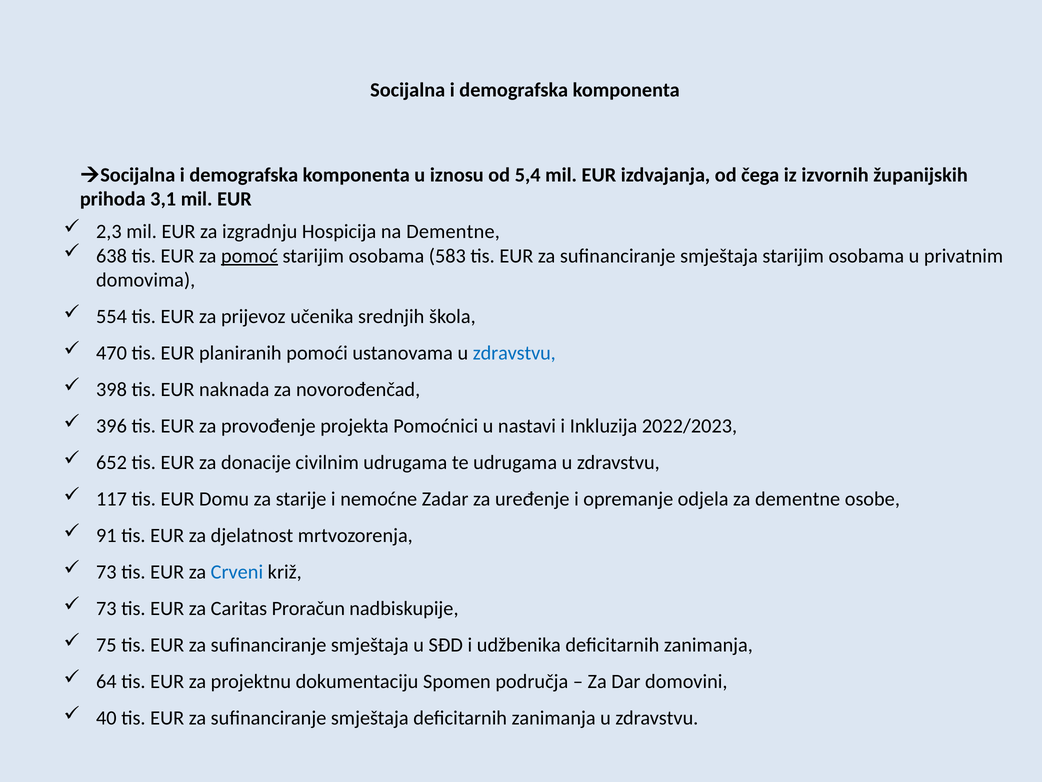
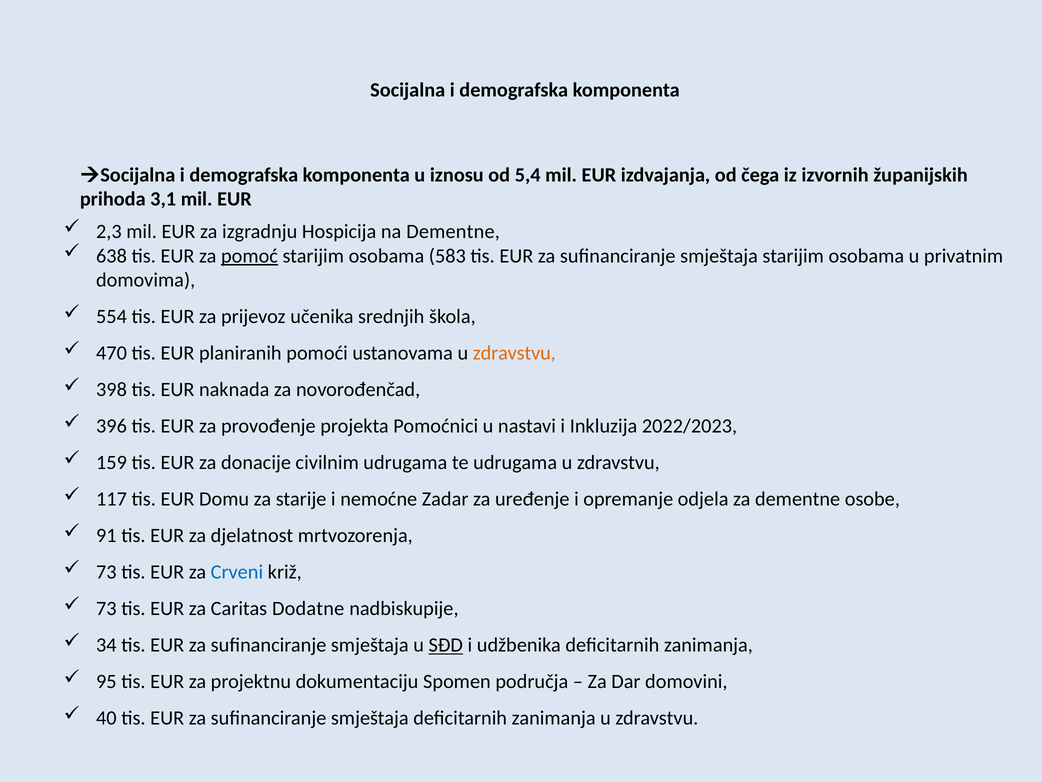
zdravstvu colour: blue -> orange (514, 353)
652: 652 -> 159 (112, 462)
Proračun: Proračun -> Dodatne (308, 608)
75: 75 -> 34 (106, 645)
SĐD underline: none -> present (446, 645)
64: 64 -> 95 (106, 681)
